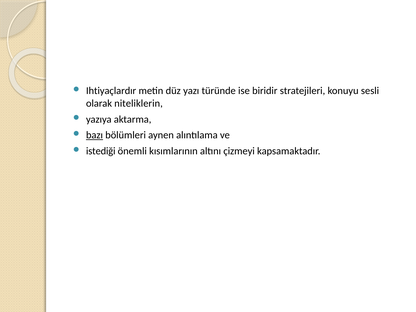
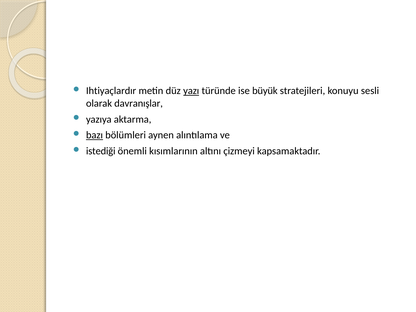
yazı underline: none -> present (191, 91)
biridir: biridir -> büyük (265, 91)
niteliklerin: niteliklerin -> davranışlar (139, 103)
